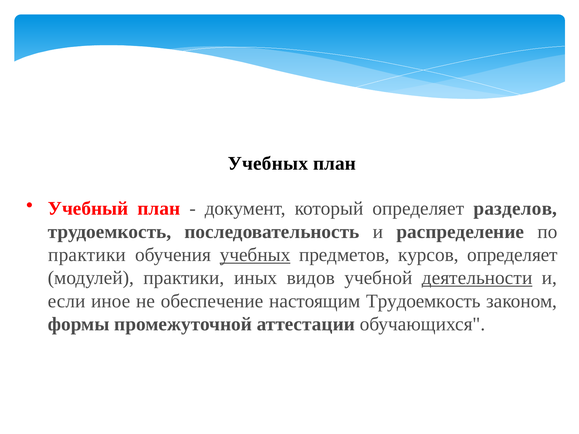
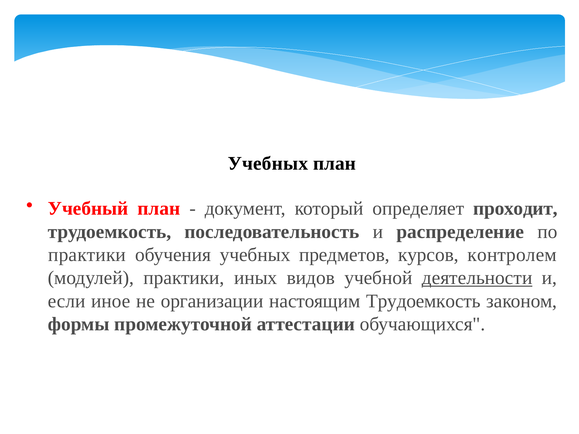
разделов: разделов -> проходит (515, 209)
учебных underline: present -> none (255, 255)
курсов определяет: определяет -> контролем (512, 255)
обеспечение: обеспечение -> организации (212, 301)
